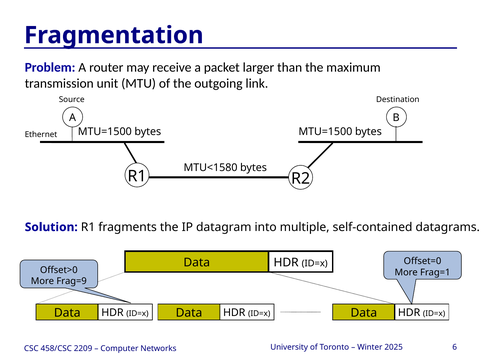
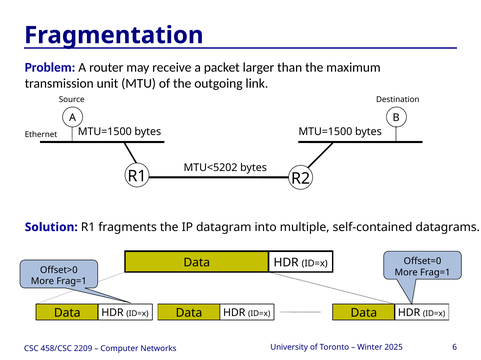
MTU<1580: MTU<1580 -> MTU<5202 (211, 168)
Frag=9: Frag=9 -> Frag=1 (72, 282)
